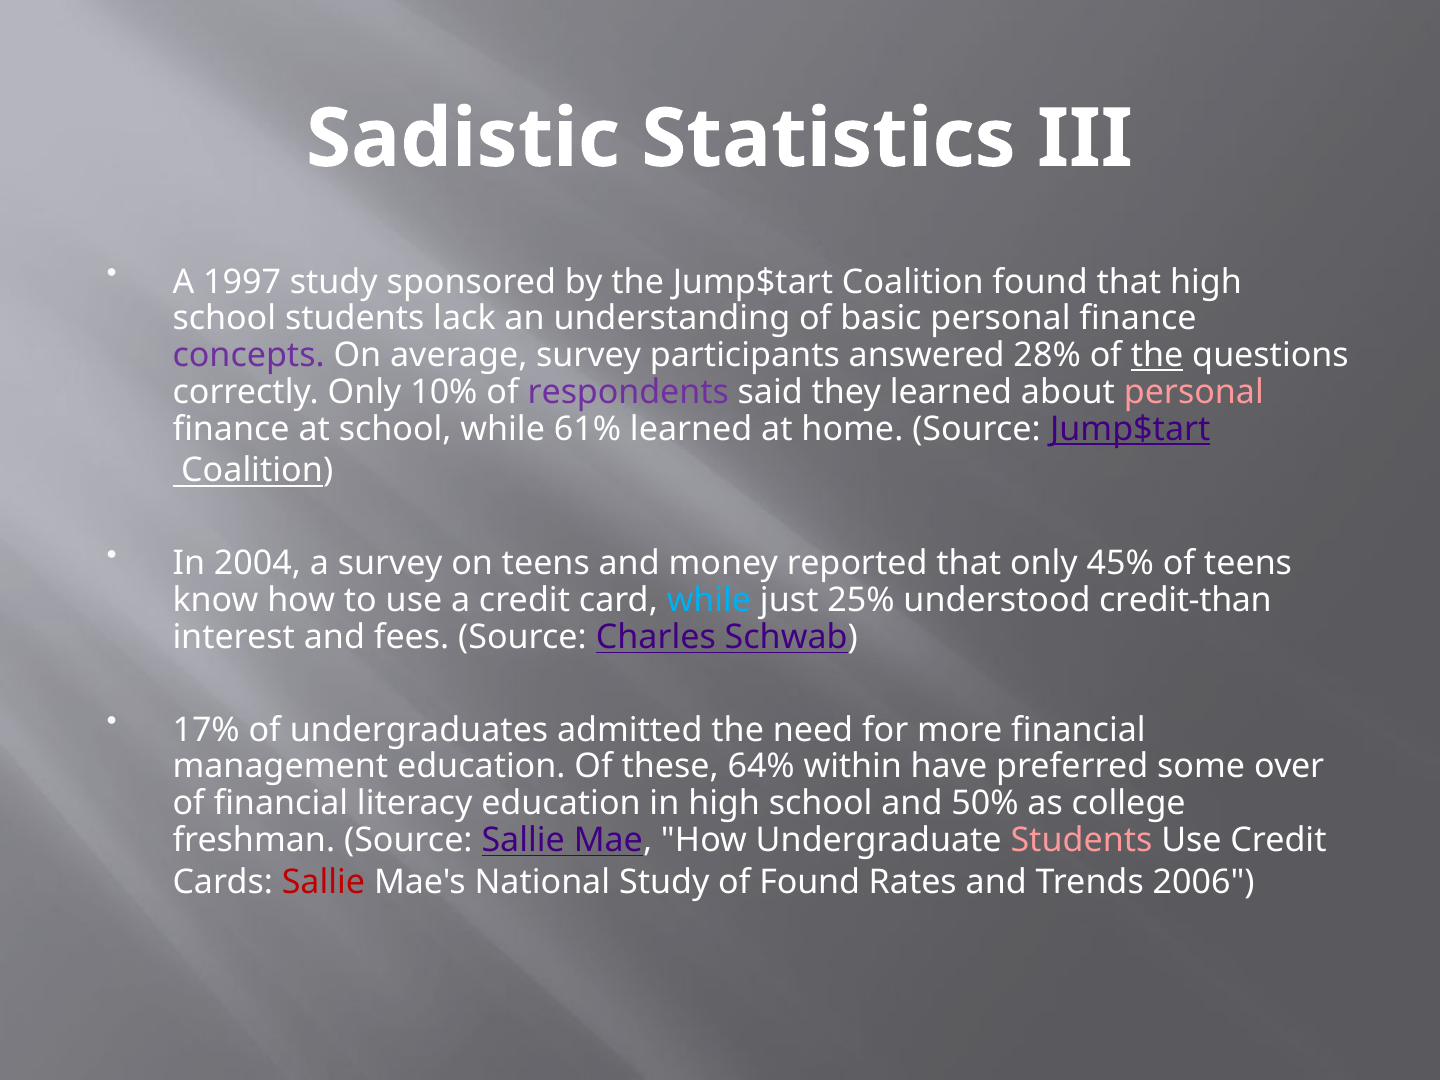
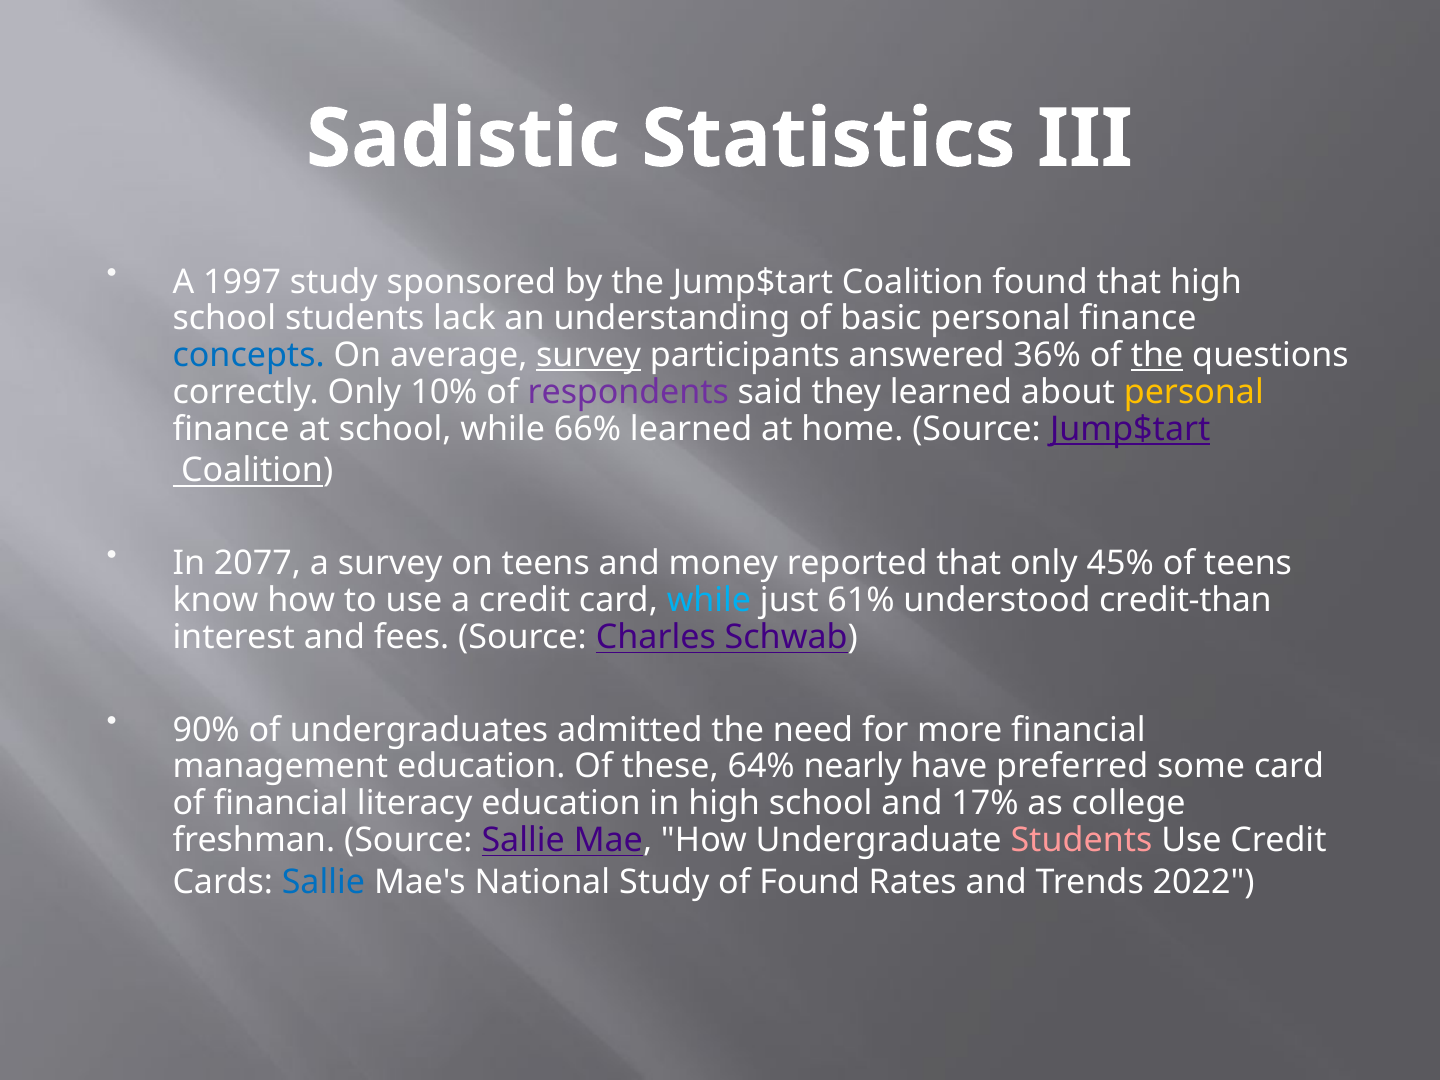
concepts colour: purple -> blue (249, 355)
survey underline: none -> present (589, 355)
28%: 28% -> 36% (1047, 355)
personal colour: pink -> yellow (1194, 392)
61%: 61% -> 66% (587, 429)
2004: 2004 -> 2077 (257, 564)
25%: 25% -> 61% (861, 600)
17%: 17% -> 90% (206, 730)
within: within -> nearly (853, 767)
some over: over -> card (1289, 767)
50%: 50% -> 17% (985, 803)
Sallie colour: red -> blue (323, 882)
2006: 2006 -> 2022 (1204, 882)
